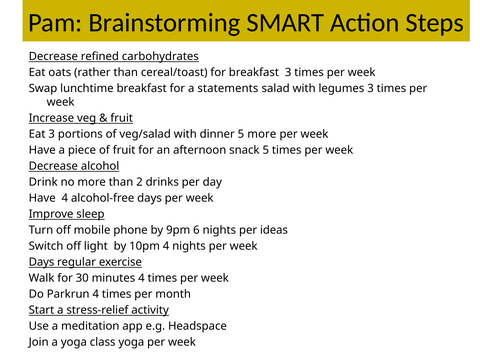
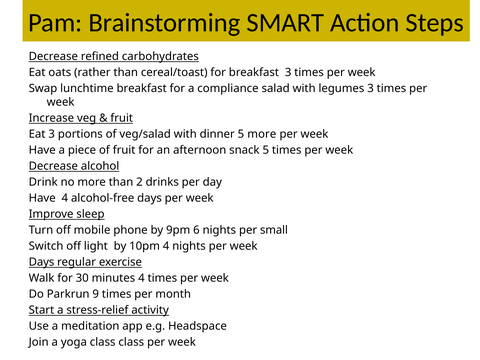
statements: statements -> compliance (228, 89)
ideas: ideas -> small (274, 230)
Parkrun 4: 4 -> 9 (96, 294)
class yoga: yoga -> class (131, 342)
